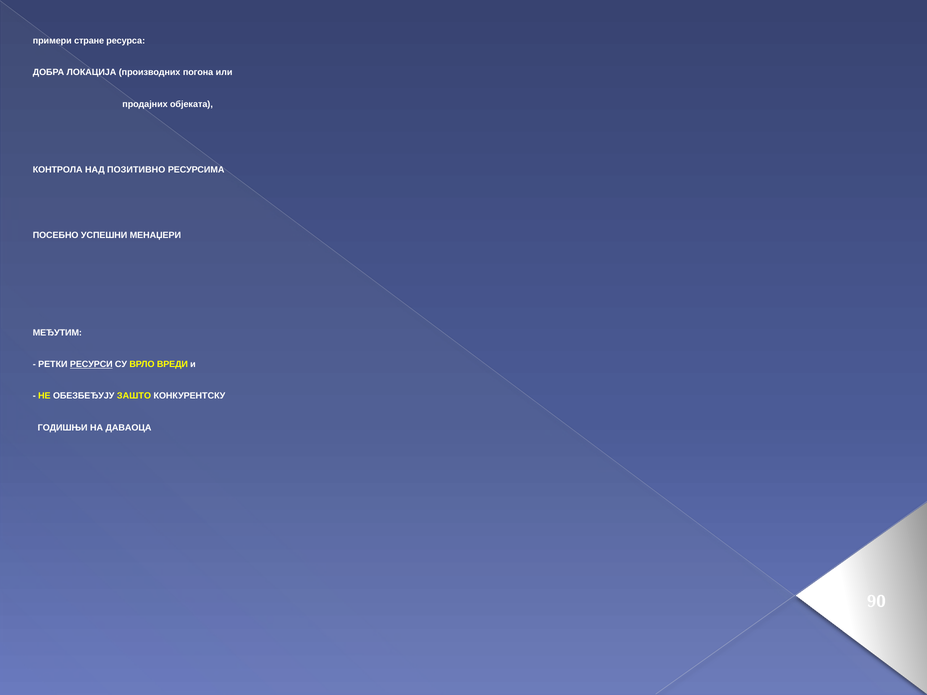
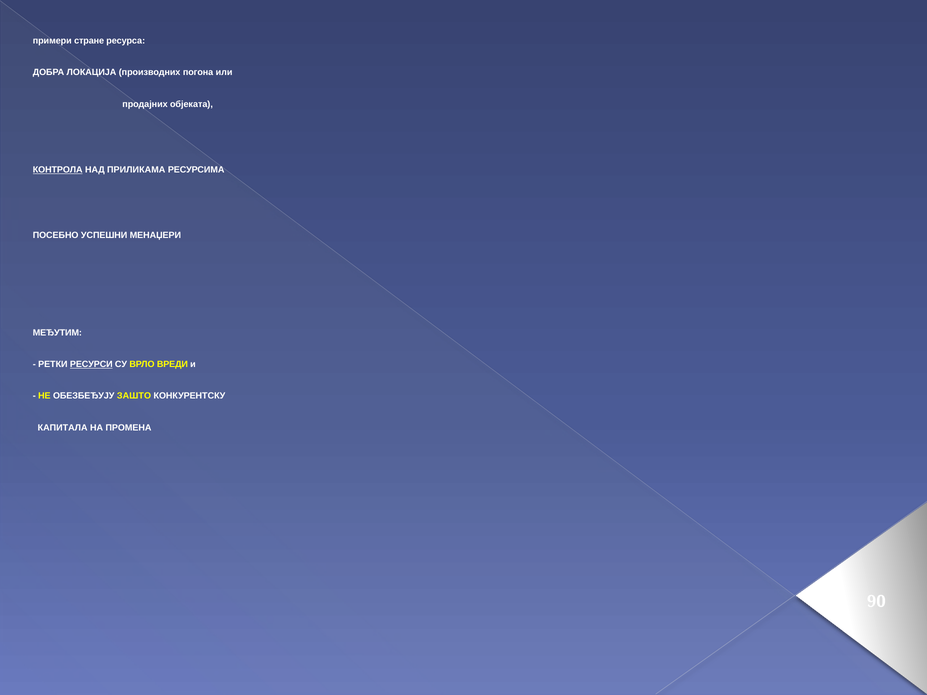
КОНТРОЛА underline: none -> present (58, 170)
ПОЗИТИВНО: ПОЗИТИВНО -> ПРИЛИКАМА (136, 170)
ГОДИШЊИ: ГОДИШЊИ -> КАПИТАЛА (63, 428)
ДАВАОЦА: ДАВАОЦА -> ПРОМЕНА (128, 428)
